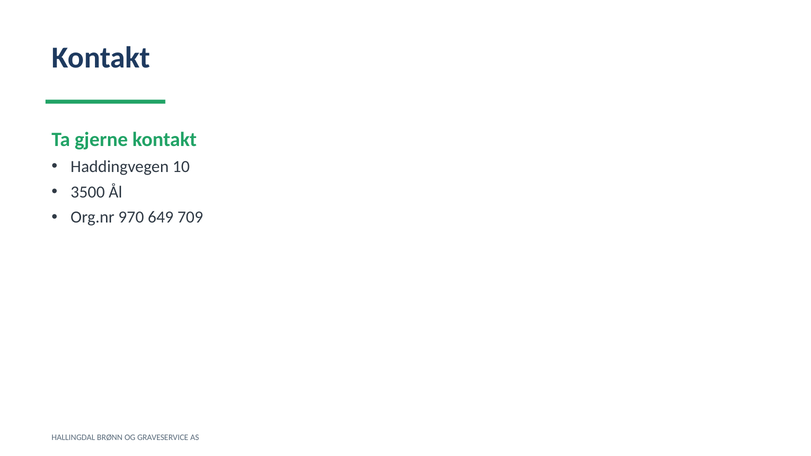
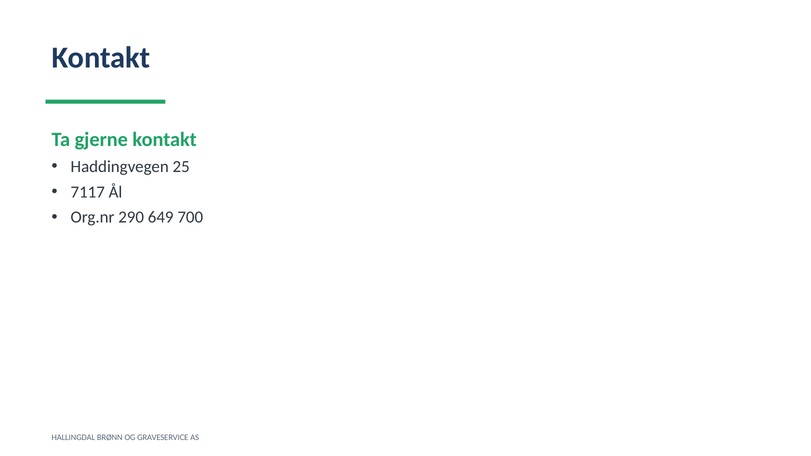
10: 10 -> 25 (181, 167)
3500: 3500 -> 7117 (88, 192)
970: 970 -> 290 (131, 217)
709: 709 -> 700 (190, 217)
